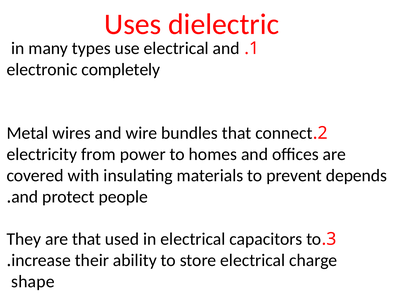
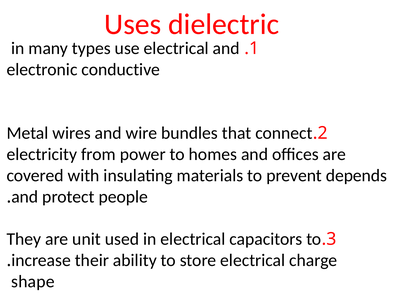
completely: completely -> conductive (121, 69)
are that: that -> unit (87, 239)
